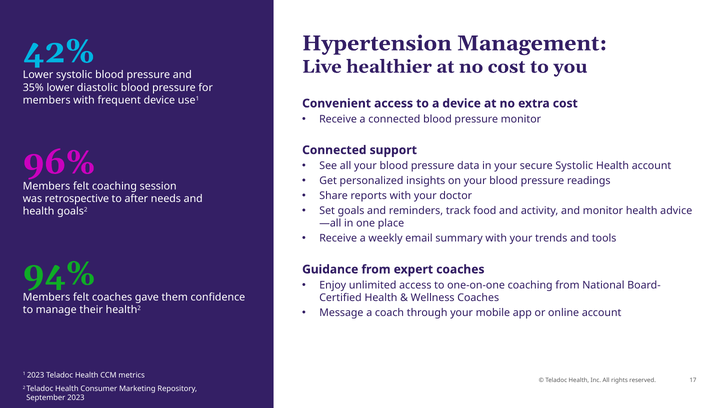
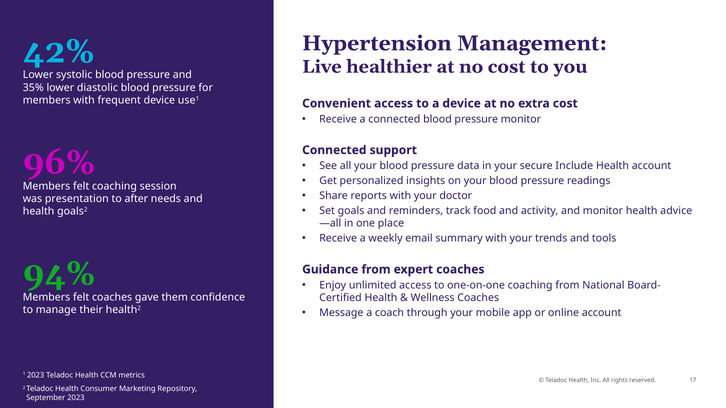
secure Systolic: Systolic -> Include (574, 166)
retrospective: retrospective -> presentation (77, 199)
